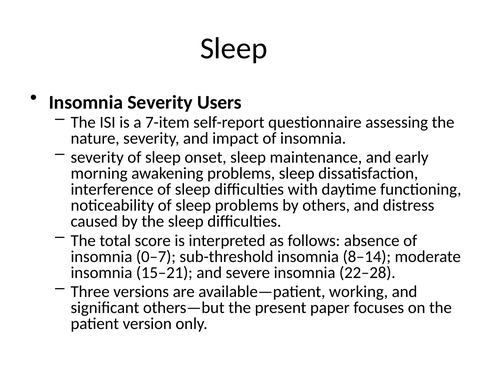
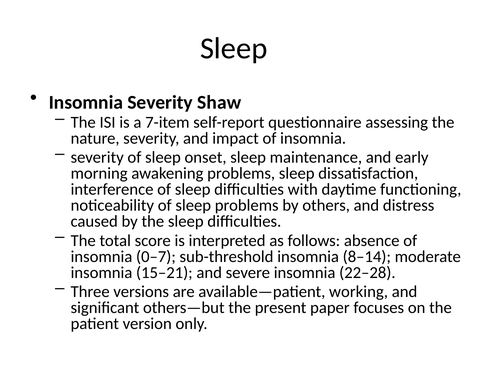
Users: Users -> Shaw (219, 102)
